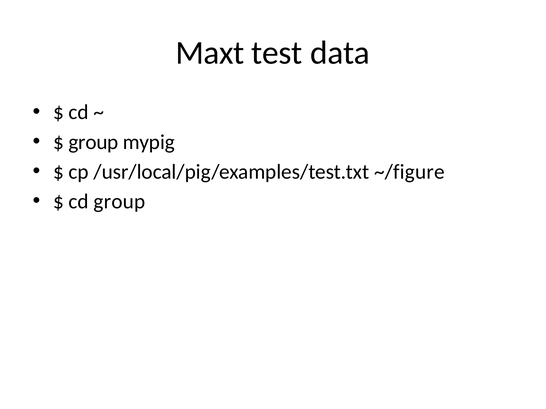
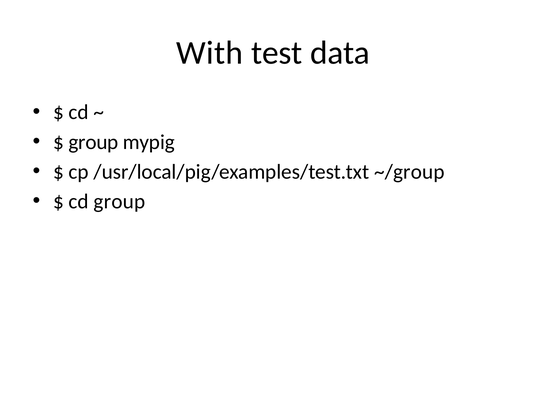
Maxt: Maxt -> With (210, 53)
~/figure: ~/figure -> ~/group (409, 172)
